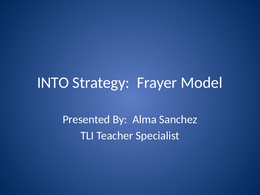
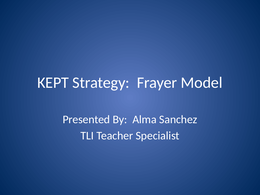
INTO: INTO -> KEPT (53, 83)
